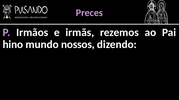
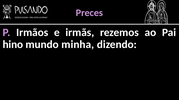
nossos: nossos -> minha (78, 45)
